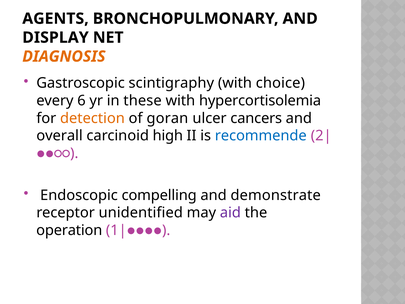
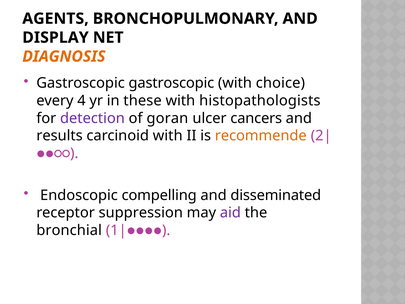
Gastroscopic scintigraphy: scintigraphy -> gastroscopic (171, 83)
6: 6 -> 4 (82, 101)
hypercortisolemia: hypercortisolemia -> histopathologists (260, 101)
detection colour: orange -> purple (92, 118)
overall: overall -> results (60, 136)
carcinoid high: high -> with (168, 136)
recommende colour: blue -> orange (261, 136)
demonstrate: demonstrate -> disseminated (276, 195)
unidentified: unidentified -> suppression (141, 213)
operation: operation -> bronchial (69, 230)
